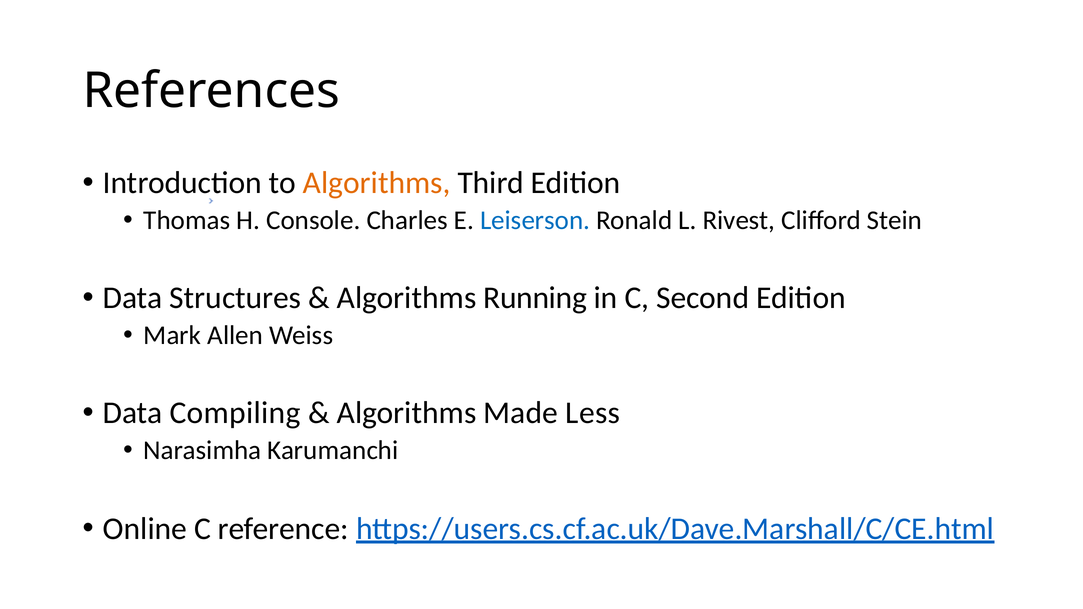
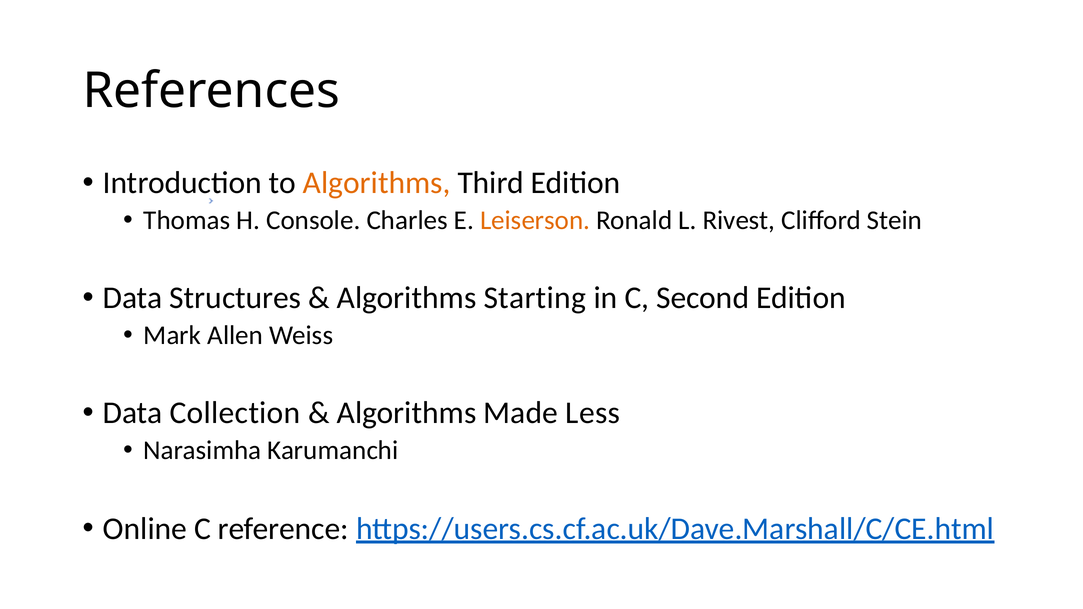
Leiserson colour: blue -> orange (535, 220)
Running: Running -> Starting (535, 298)
Compiling: Compiling -> Collection (235, 413)
